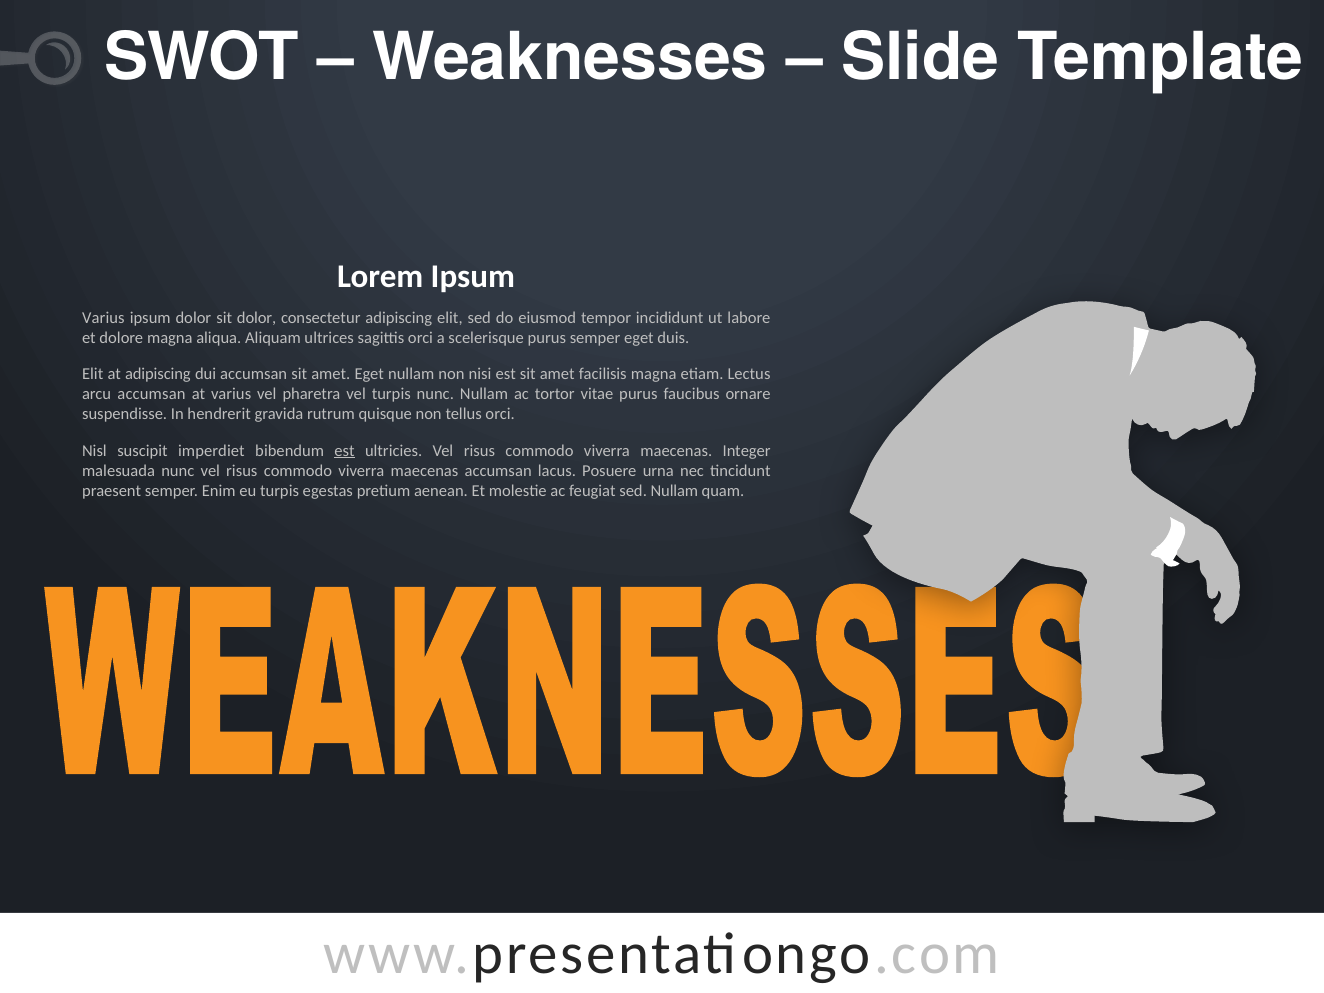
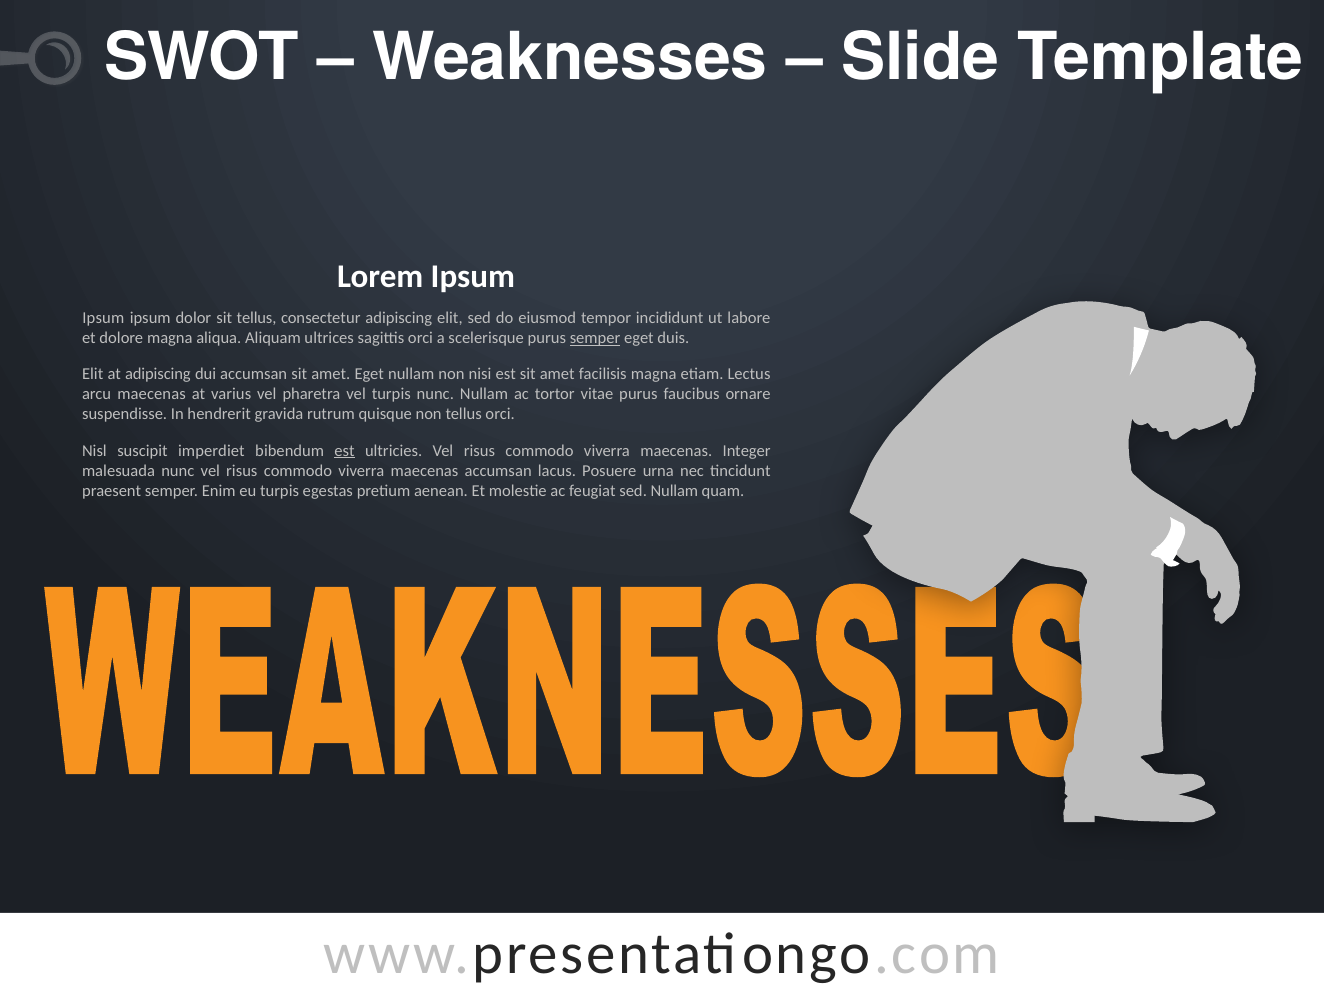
Varius: Varius -> Ipsum (103, 318)
sit dolor: dolor -> tellus (257, 318)
semper underline: none -> present (595, 338)
arcu accumsan: accumsan -> maecenas (152, 394)
